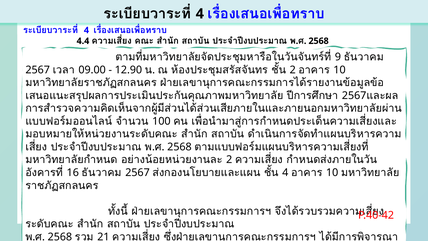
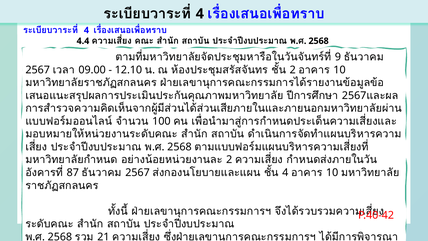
12.90: 12.90 -> 12.10 (128, 70)
16: 16 -> 87 (73, 172)
